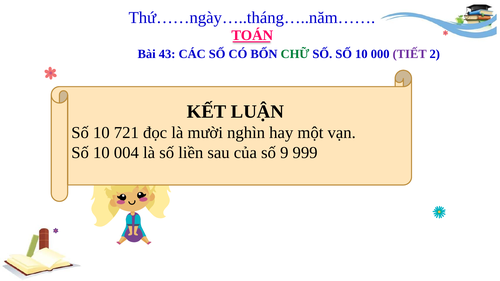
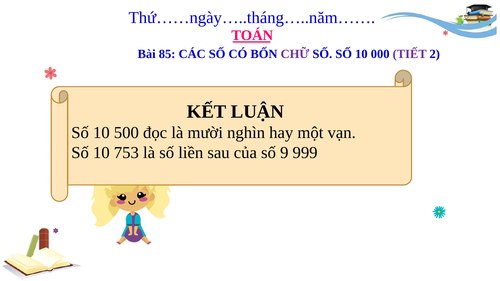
43: 43 -> 85 (167, 54)
CHỮ colour: green -> purple (295, 54)
721: 721 -> 500 (126, 133)
004: 004 -> 753 (126, 153)
